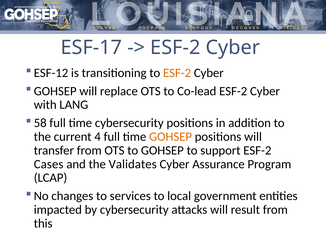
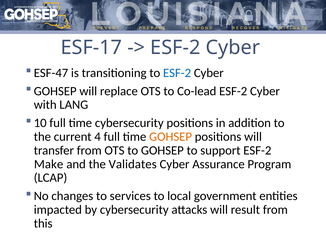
ESF-12: ESF-12 -> ESF-47 (51, 73)
ESF-2 colour: orange -> blue (177, 73)
58: 58 -> 10 (40, 123)
Cases: Cases -> Make (49, 164)
